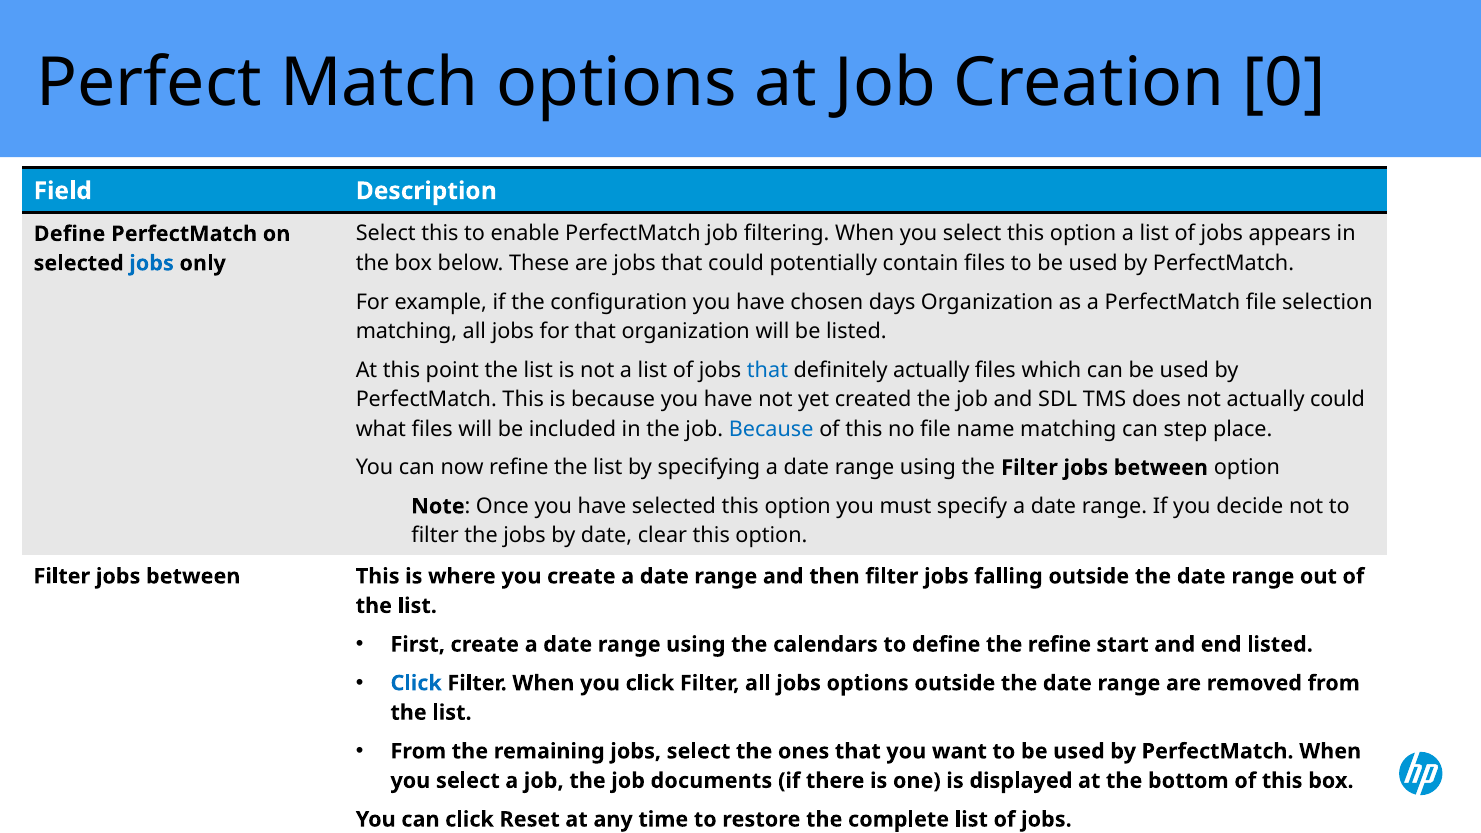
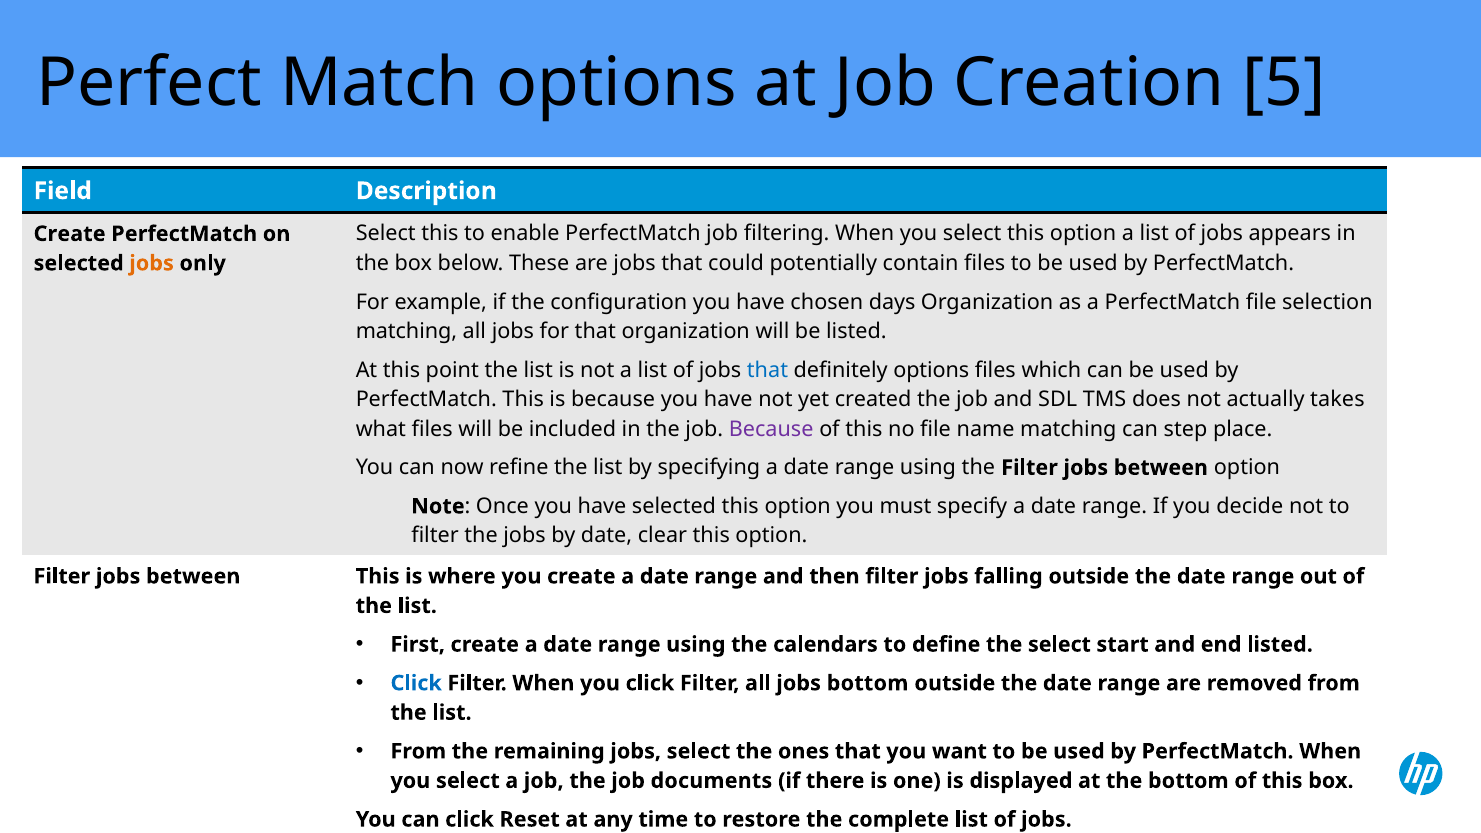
0: 0 -> 5 (1284, 83)
Define: Define -> Create (70, 234)
jobs colour: blue -> orange (152, 263)
definitely actually: actually -> options (931, 370)
actually could: could -> takes (1337, 400)
Because colour: blue -> purple (771, 429)
the refine: refine -> select (1059, 645)
jobs options: options -> bottom (868, 683)
